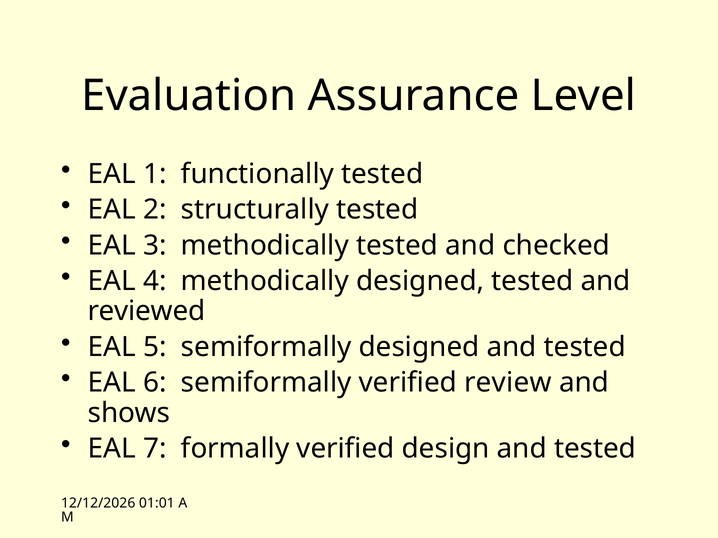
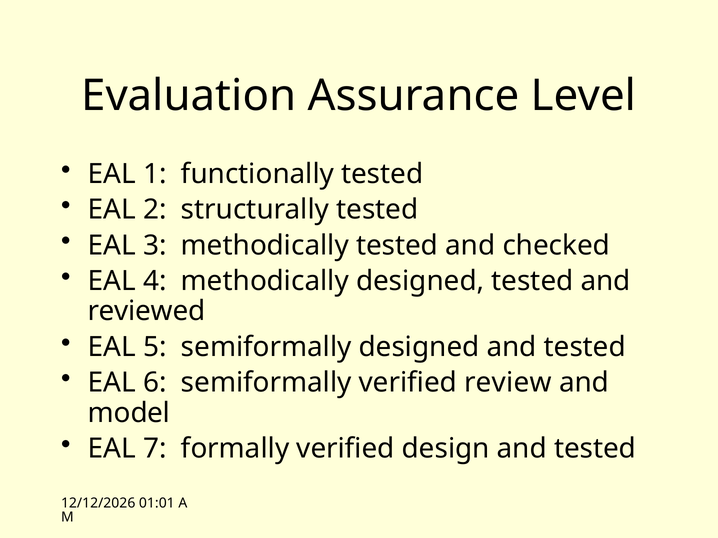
shows: shows -> model (129, 413)
